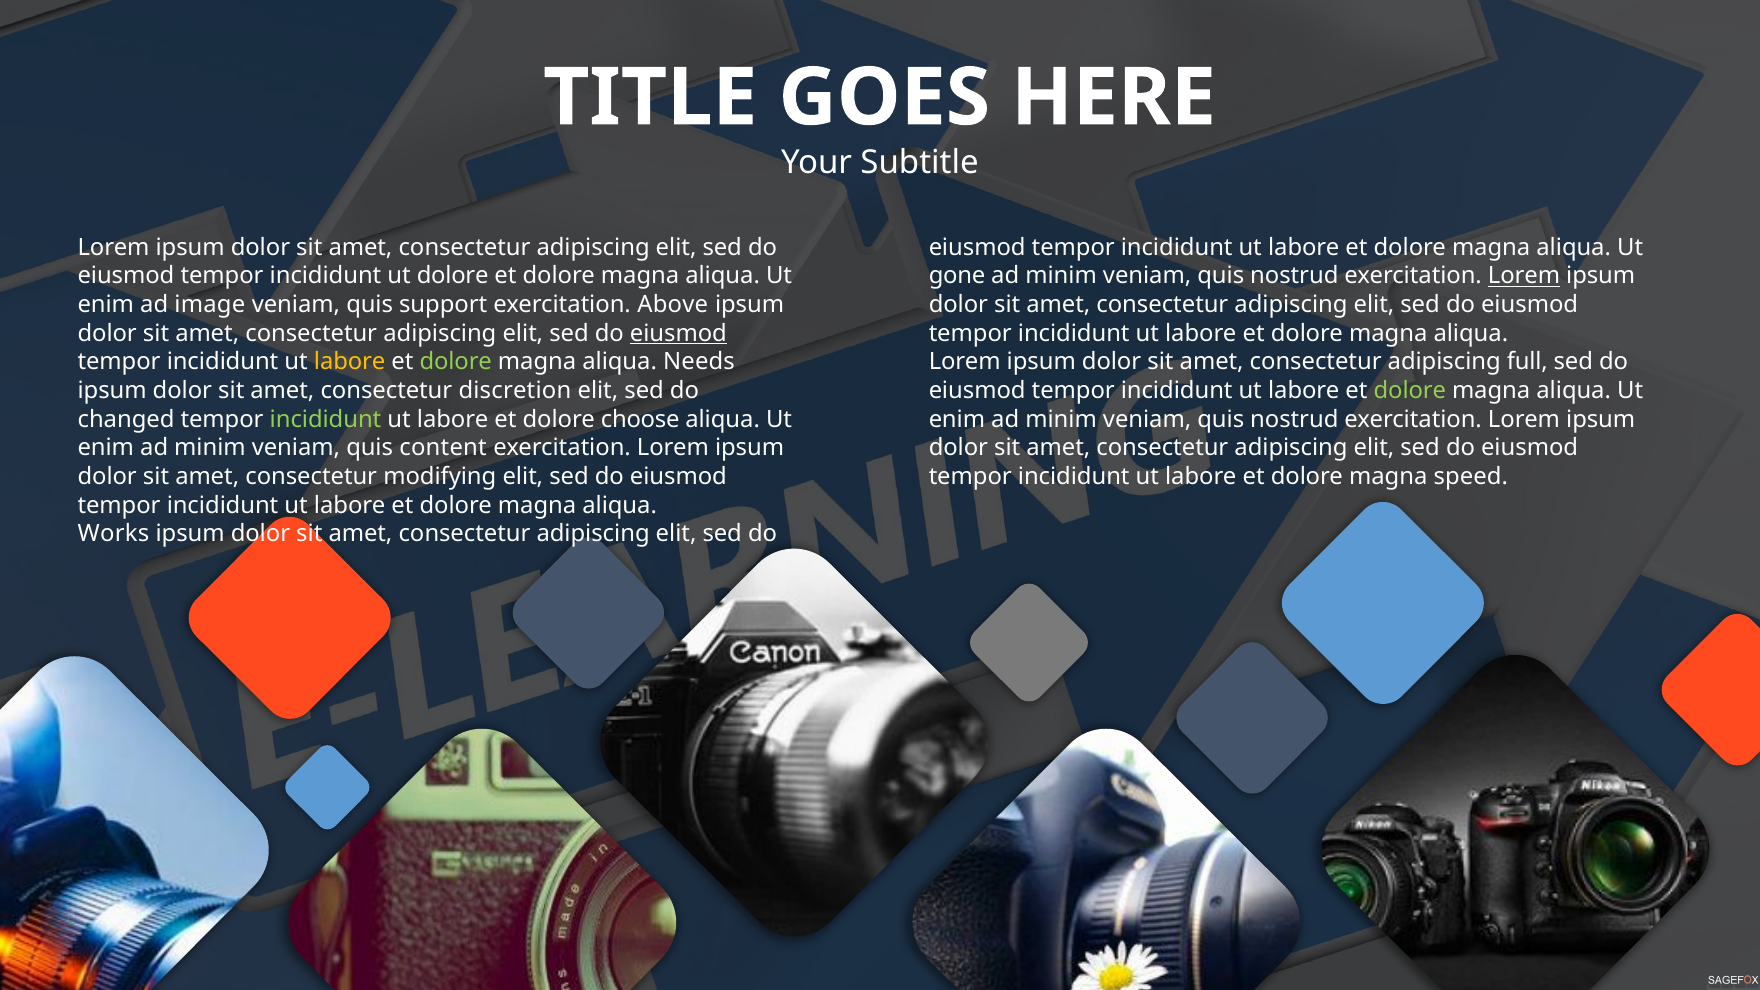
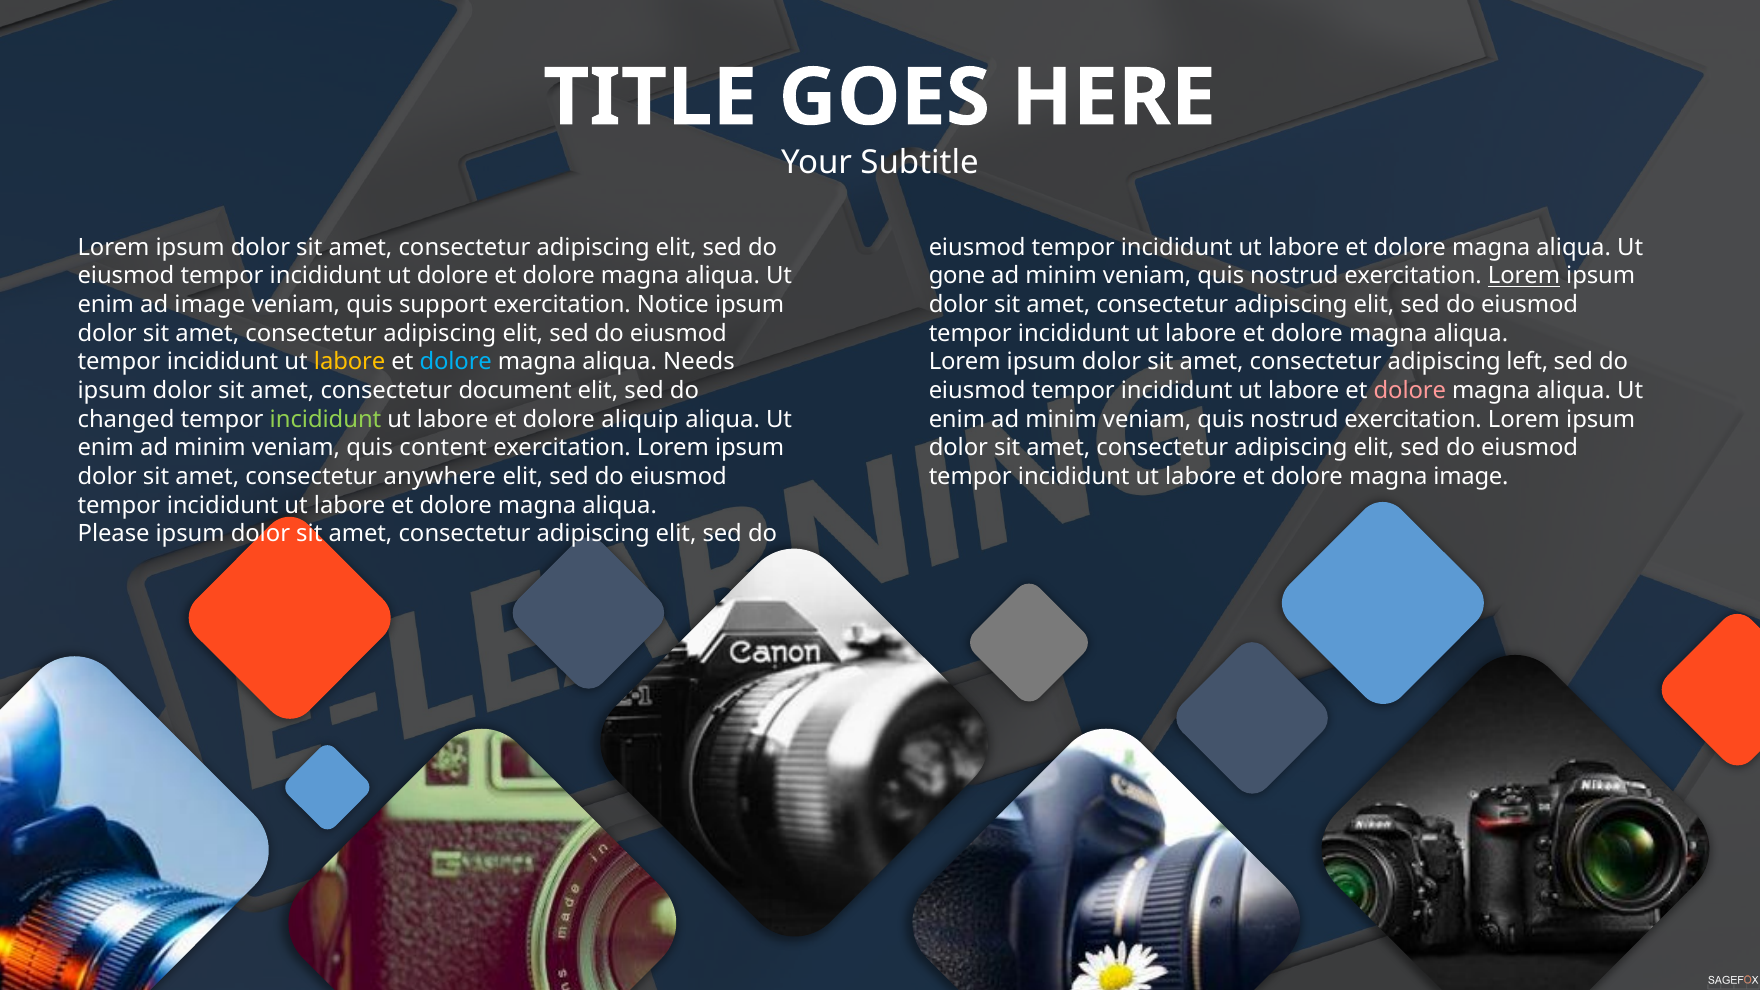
Above: Above -> Notice (673, 305)
eiusmod underline: present -> none (678, 333)
dolore colour: light green -> light blue (456, 362)
full: full -> left (1527, 362)
discretion: discretion -> document (515, 391)
dolore colour: light green -> pink (1410, 391)
choose: choose -> aliquip (640, 419)
modifying: modifying -> anywhere (440, 477)
magna speed: speed -> image (1471, 477)
Works: Works -> Please (114, 534)
